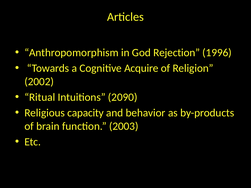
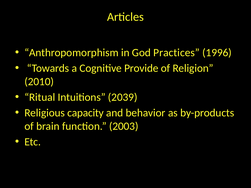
Rejection: Rejection -> Practices (177, 53)
Acquire: Acquire -> Provide (141, 68)
2002: 2002 -> 2010 (39, 82)
2090: 2090 -> 2039 (123, 97)
